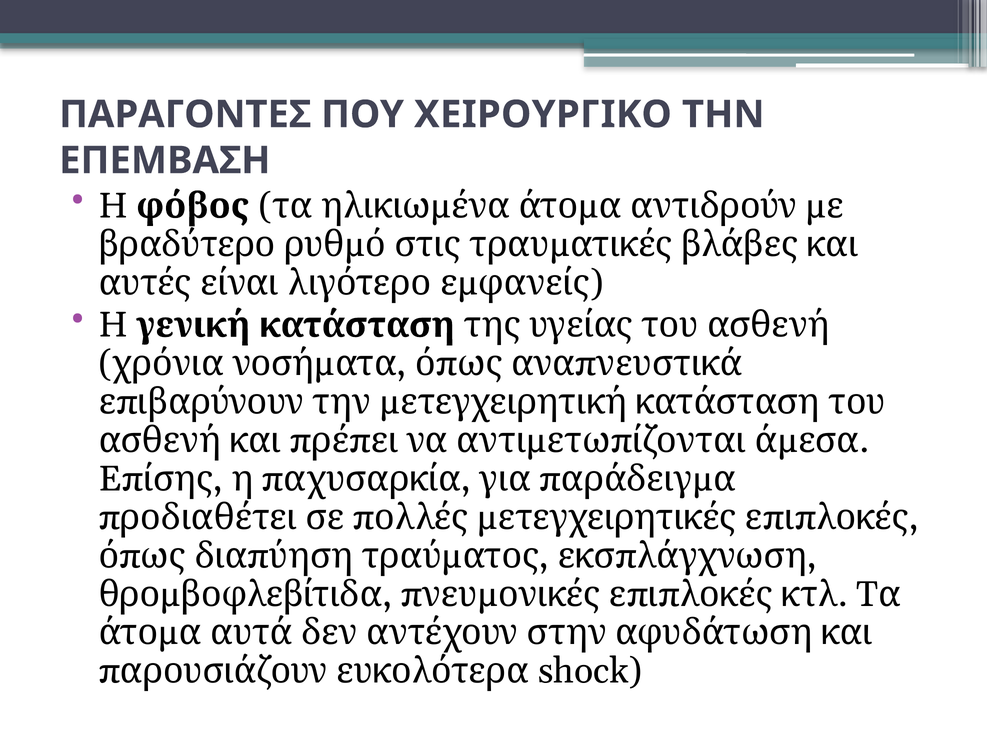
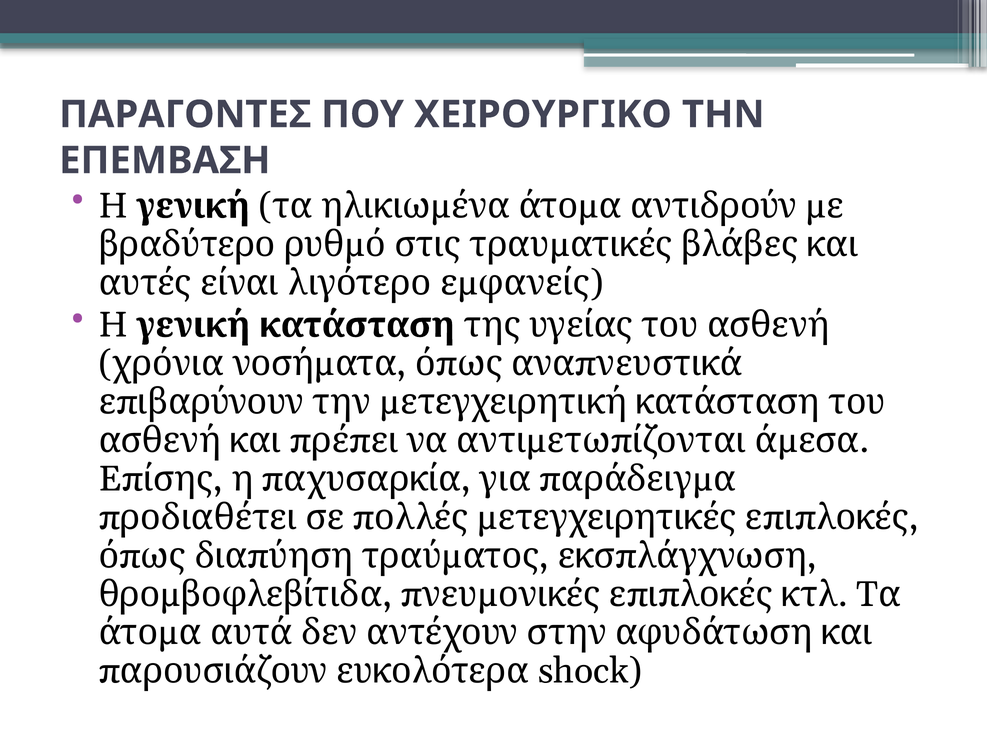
φόβος: φόβος -> γενική (193, 206)
